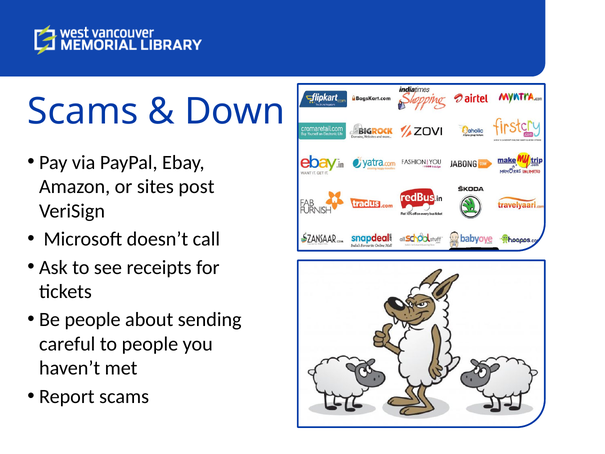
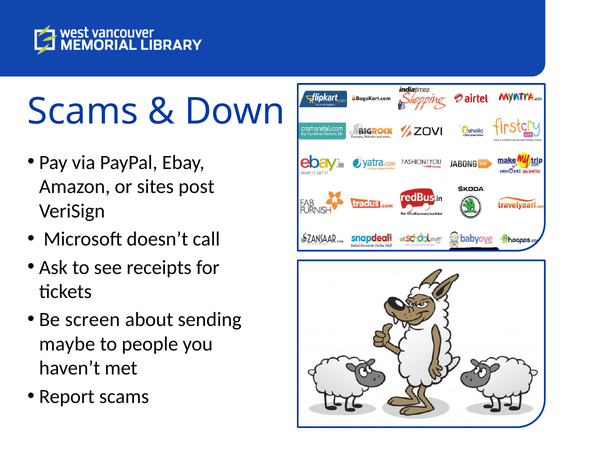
Be people: people -> screen (92, 320)
careful: careful -> maybe (67, 344)
